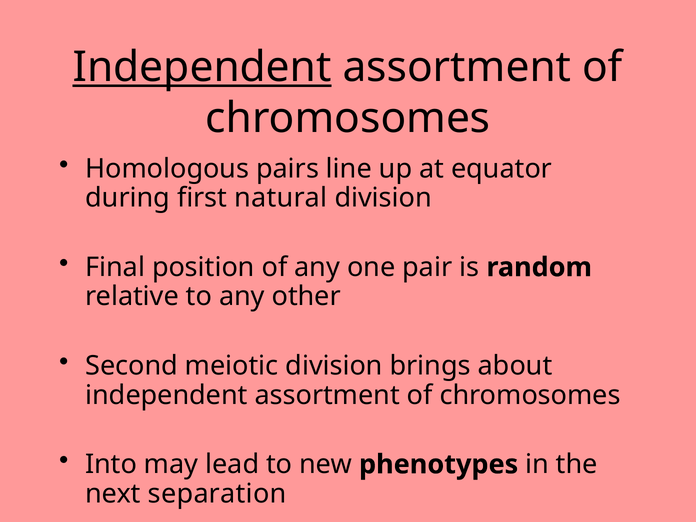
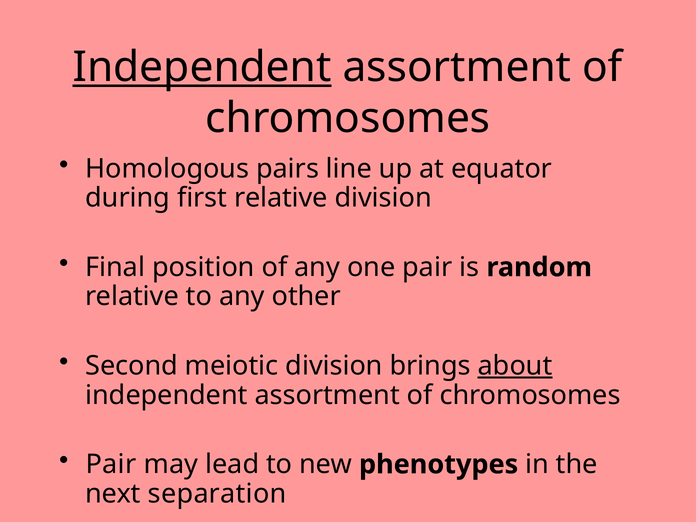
first natural: natural -> relative (281, 198)
about underline: none -> present (515, 366)
Into: Into -> Pair (111, 464)
